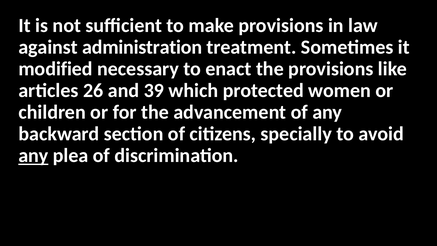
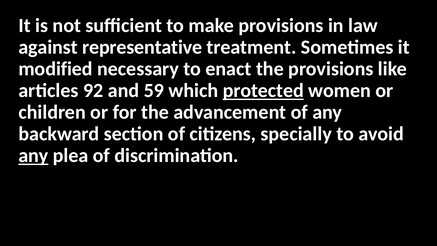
administration: administration -> representative (142, 47)
26: 26 -> 92 (93, 91)
39: 39 -> 59 (154, 91)
protected underline: none -> present (263, 91)
